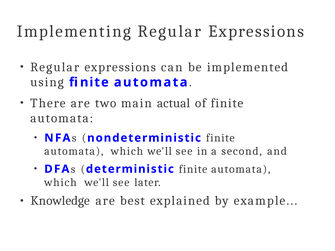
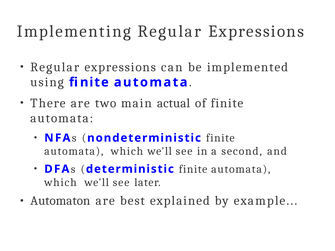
Knowledge: Knowledge -> Automaton (60, 201)
